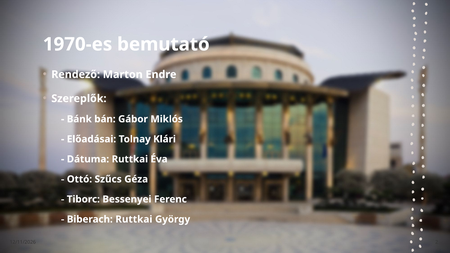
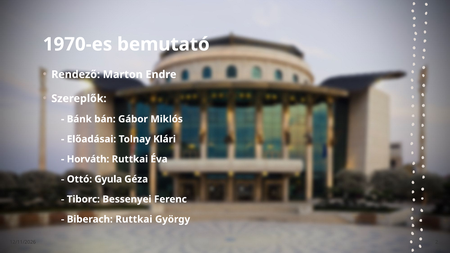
Dátuma: Dátuma -> Horváth (88, 159)
Szűcs: Szűcs -> Gyula (108, 179)
